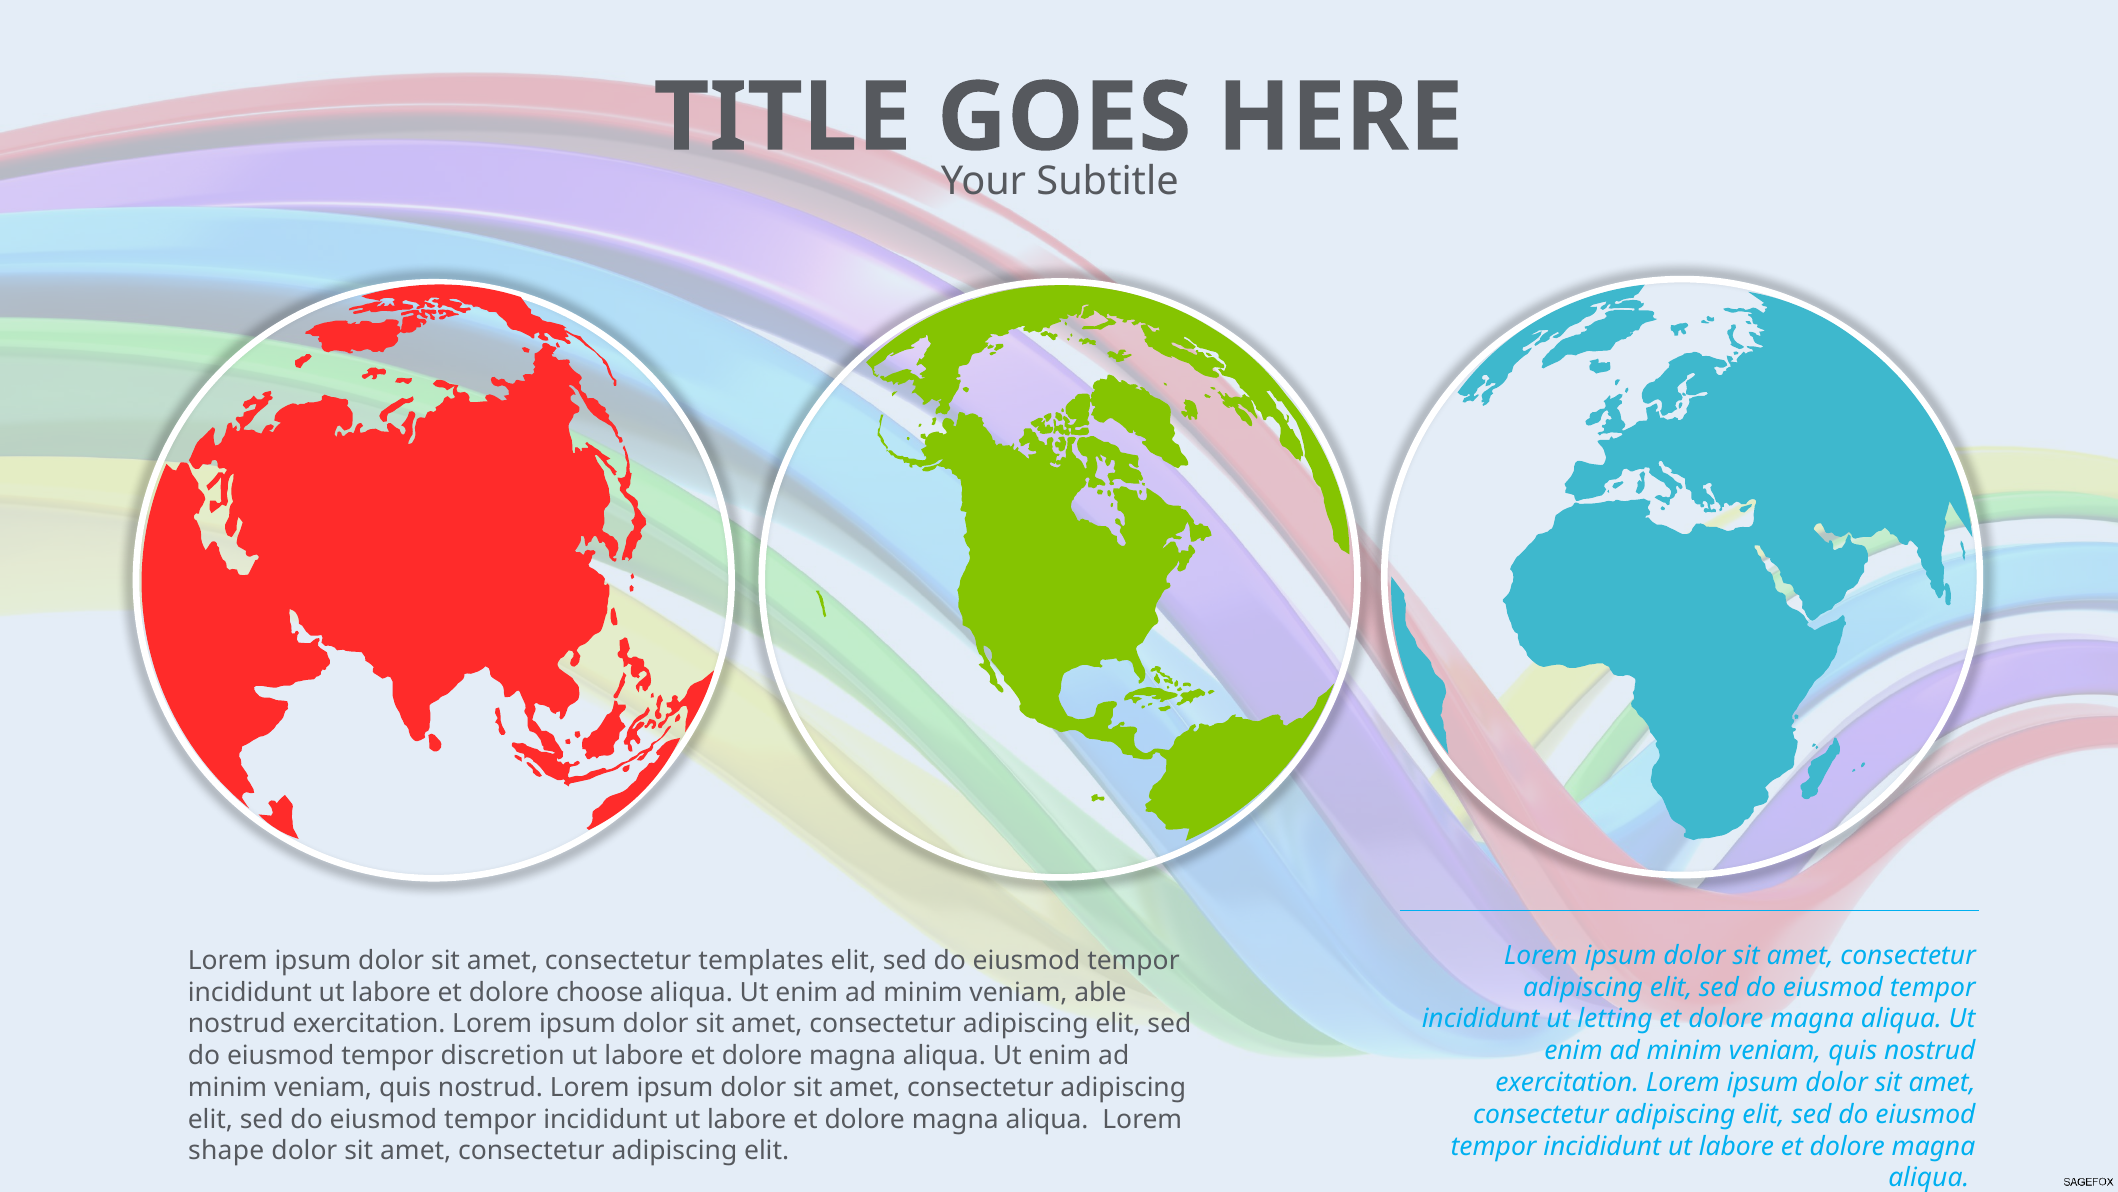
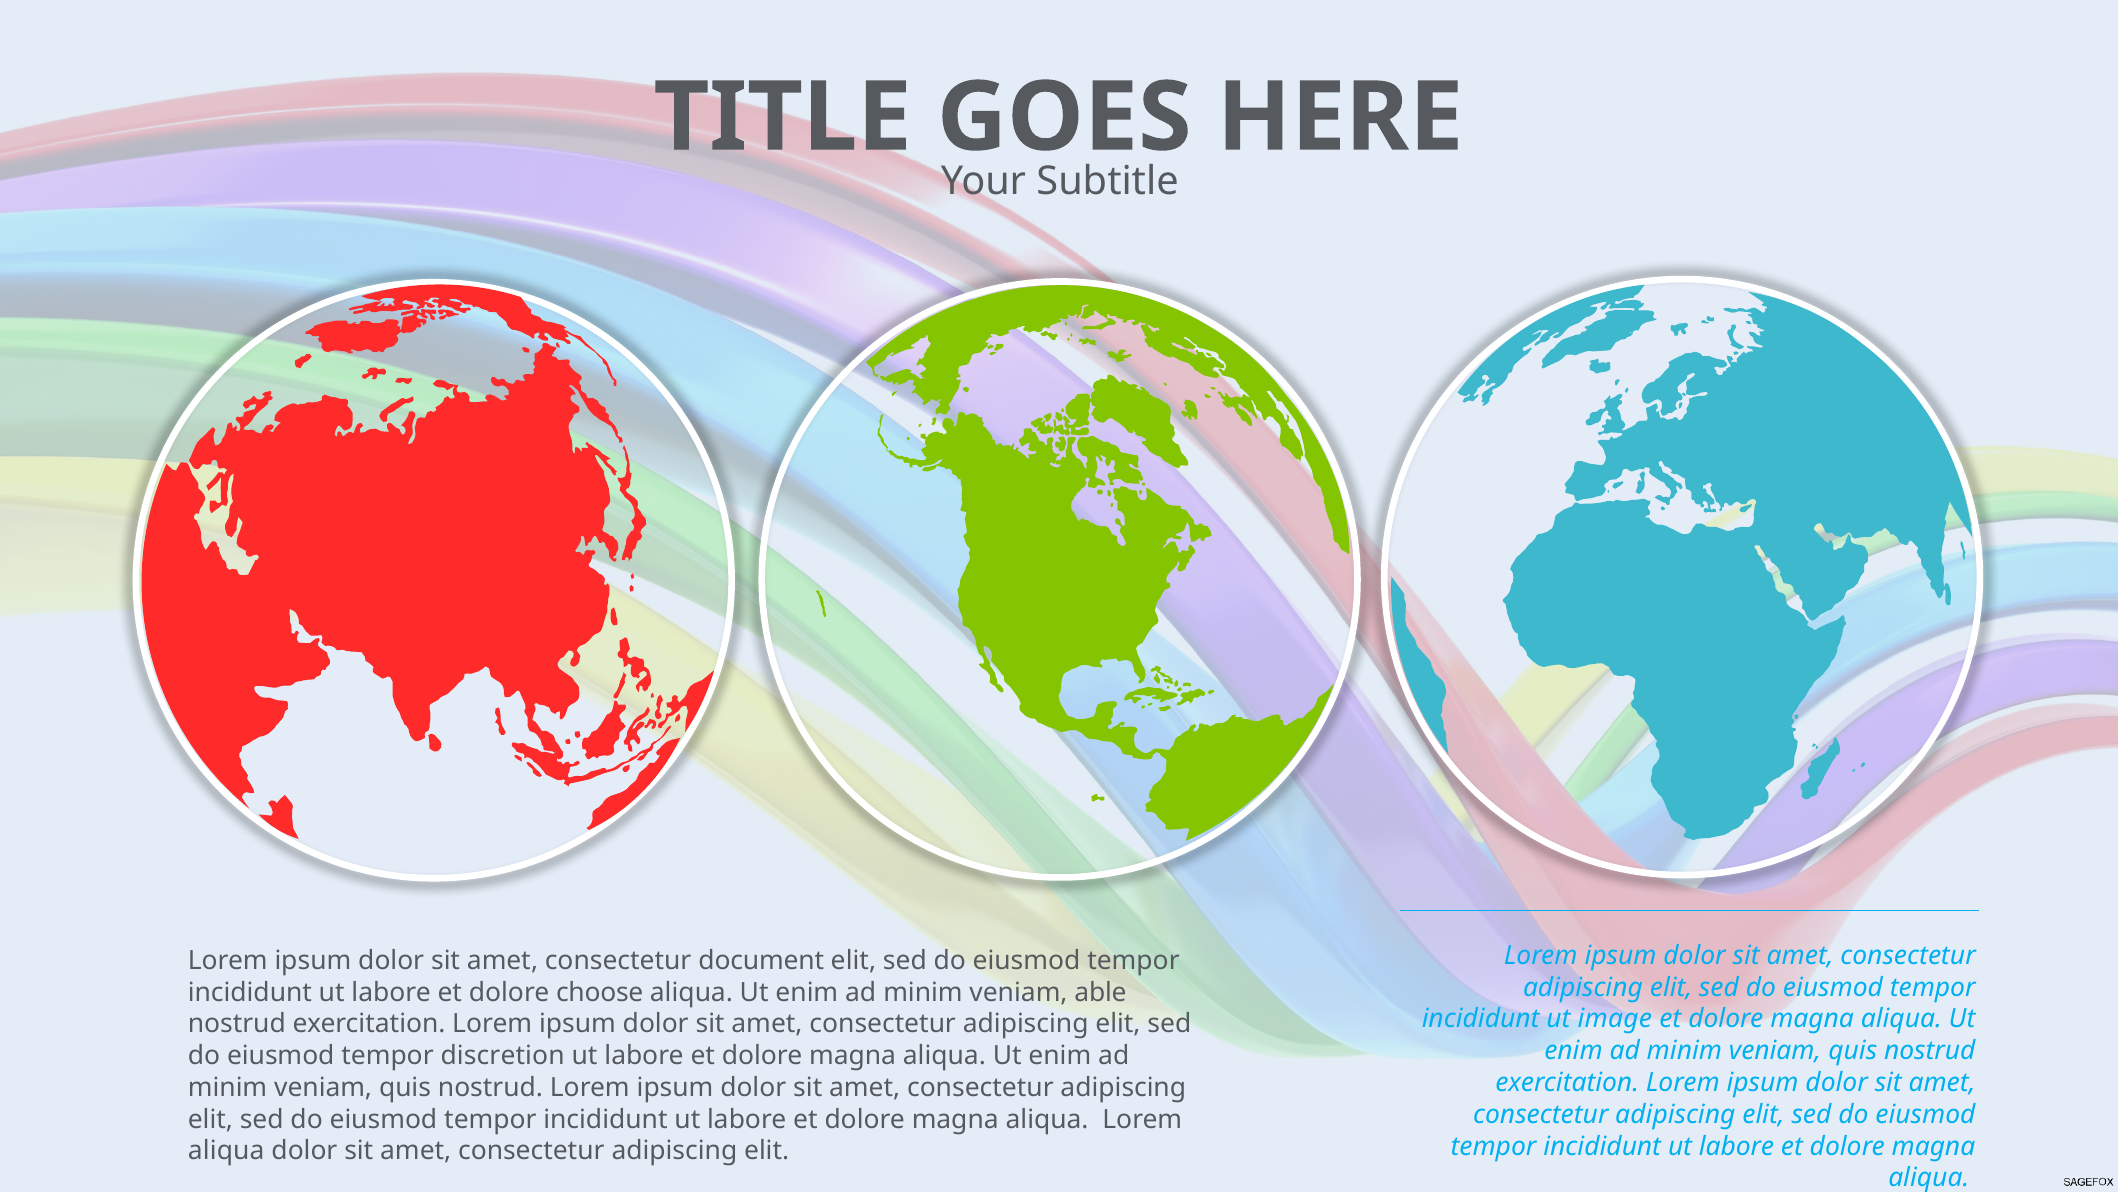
templates: templates -> document (761, 960)
letting: letting -> image (1615, 1019)
shape: shape -> aliqua (226, 1151)
